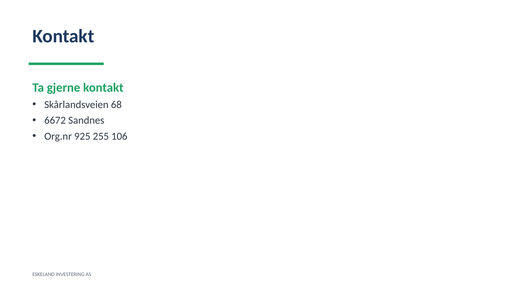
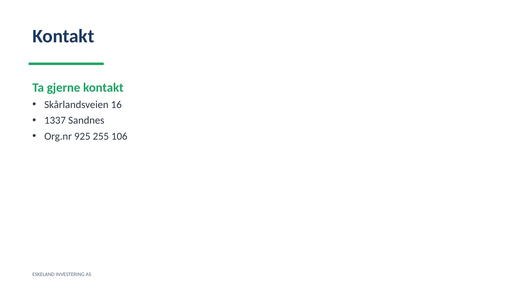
68: 68 -> 16 (116, 105)
6672: 6672 -> 1337 (55, 121)
